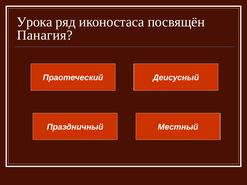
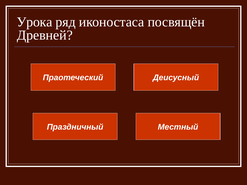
Панагия: Панагия -> Древней (45, 35)
